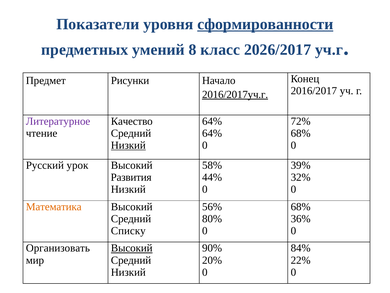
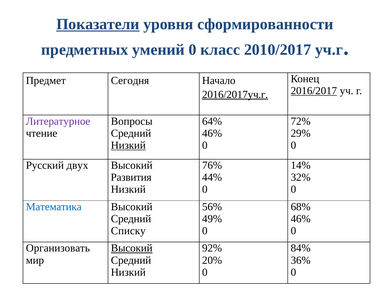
Показатели underline: none -> present (98, 24)
сформированности underline: present -> none (265, 24)
умений 8: 8 -> 0 (193, 50)
2026/2017: 2026/2017 -> 2010/2017 (278, 50)
Рисунки: Рисунки -> Сегодня (130, 80)
2016/2017 underline: none -> present (314, 91)
Качество: Качество -> Вопросы (132, 121)
64%: 64% -> 46% (212, 133)
68%: 68% -> 29% (301, 133)
урок: урок -> двух (77, 165)
58%: 58% -> 76% (212, 165)
39%: 39% -> 14% (301, 165)
Математика colour: orange -> blue (54, 206)
80%: 80% -> 49% (212, 218)
36%: 36% -> 46% (301, 218)
90%: 90% -> 92% (212, 248)
22%: 22% -> 36% (301, 260)
